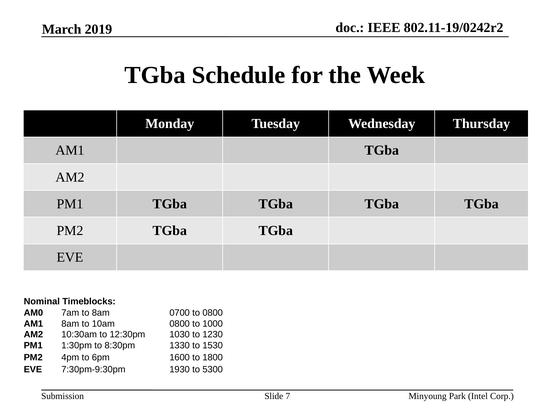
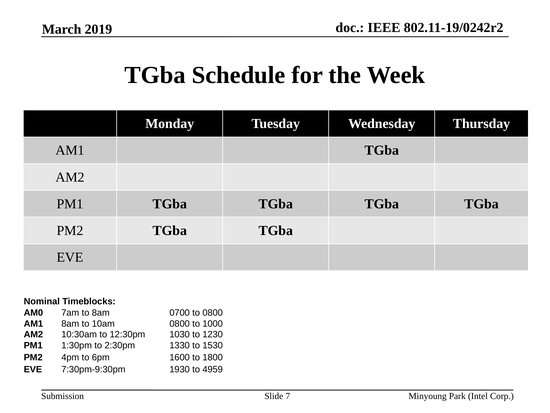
8:30pm: 8:30pm -> 2:30pm (120, 345)
5300: 5300 -> 4959 (213, 369)
